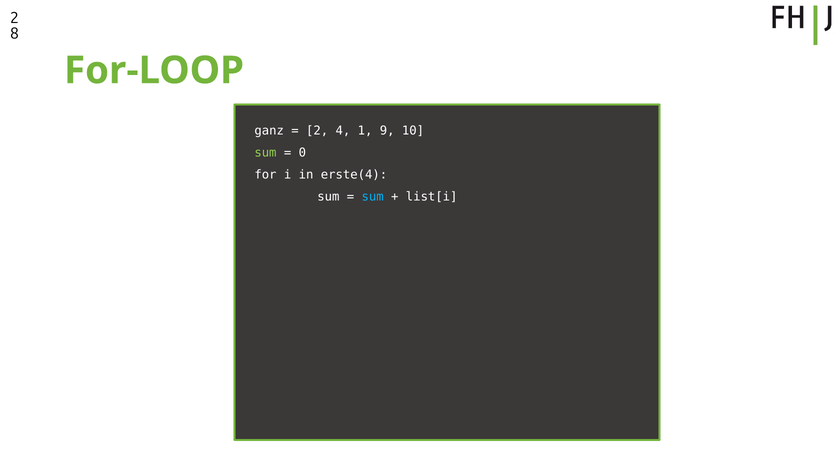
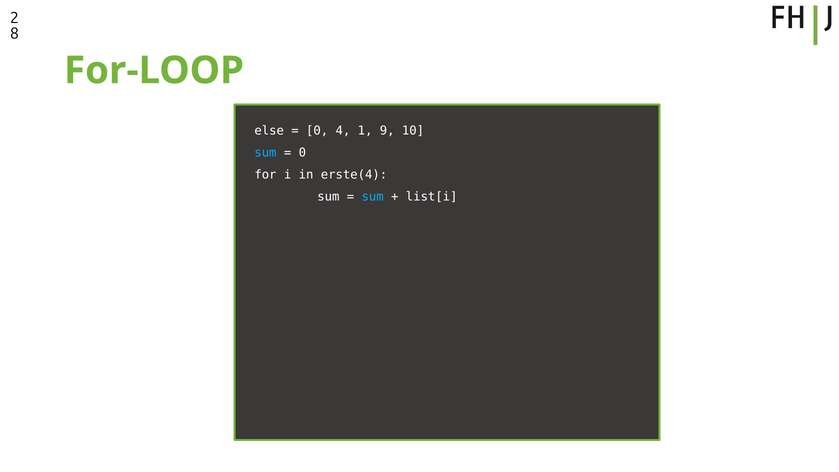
ganz: ganz -> else (269, 131)
2: 2 -> 0 (317, 131)
sum colour: light green -> light blue (265, 153)
